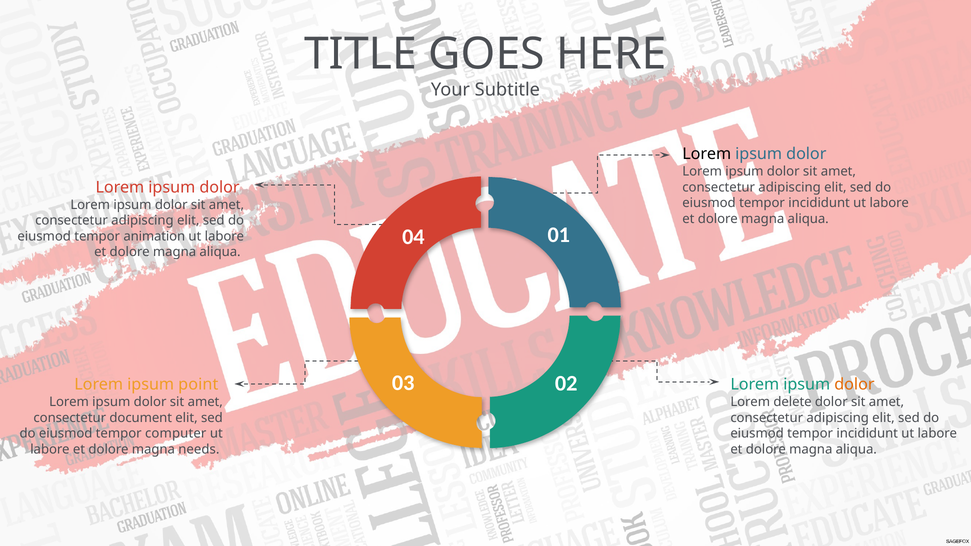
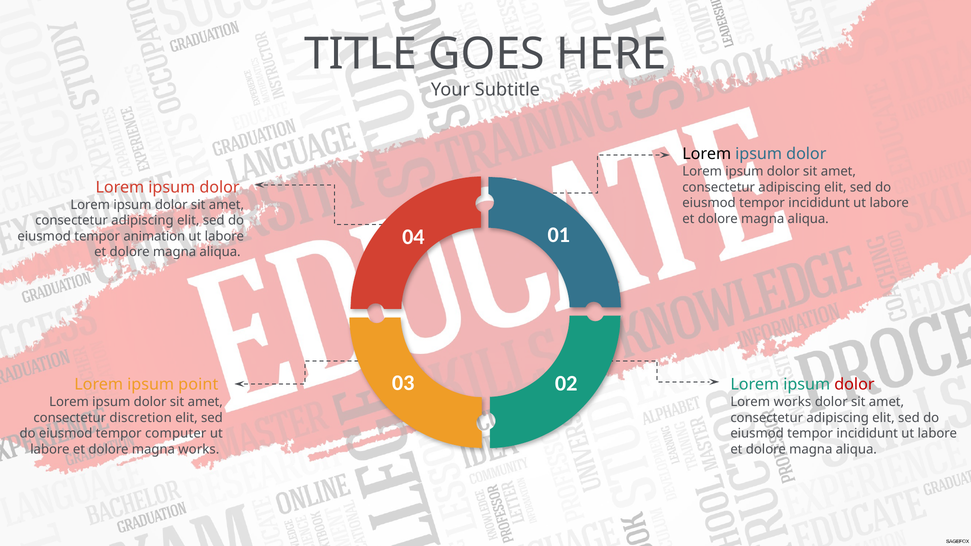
dolor colour: orange -> red (854, 385)
Lorem delete: delete -> works (792, 402)
document: document -> discretion (141, 418)
magna needs: needs -> works (199, 450)
